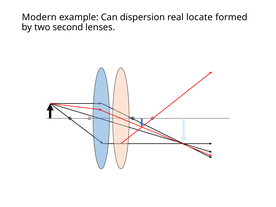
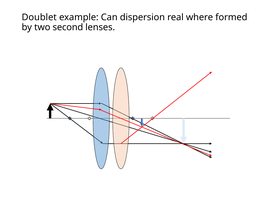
Modern: Modern -> Doublet (39, 17)
locate: locate -> where (200, 17)
